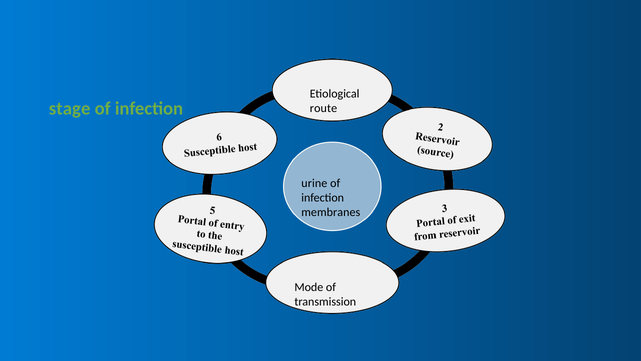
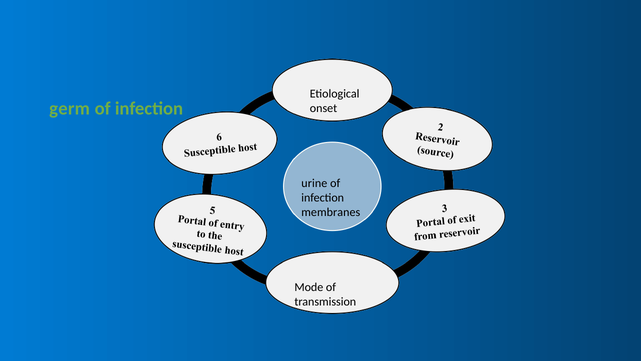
stage: stage -> germ (70, 108)
route: route -> onset (324, 108)
